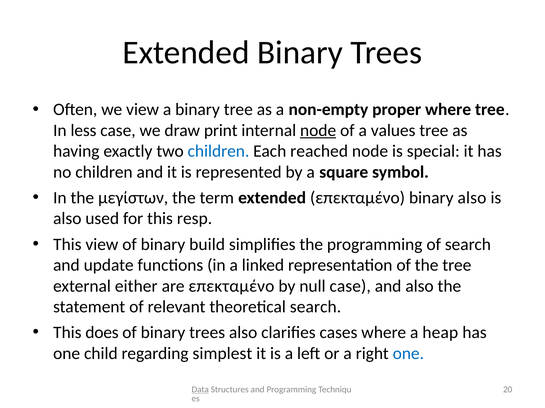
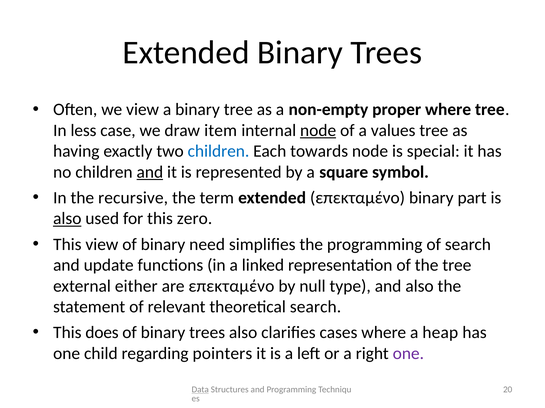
print: print -> item (221, 131)
reached: reached -> towards (319, 152)
and underline: none -> present (150, 172)
μεγίστων: μεγίστων -> recursive (133, 198)
binary also: also -> part (472, 198)
also underline: none -> present (67, 219)
resp: resp -> zero (195, 219)
build: build -> need (207, 245)
null case: case -> type (350, 286)
simplest: simplest -> pointers (222, 354)
one colour: blue -> purple (408, 354)
